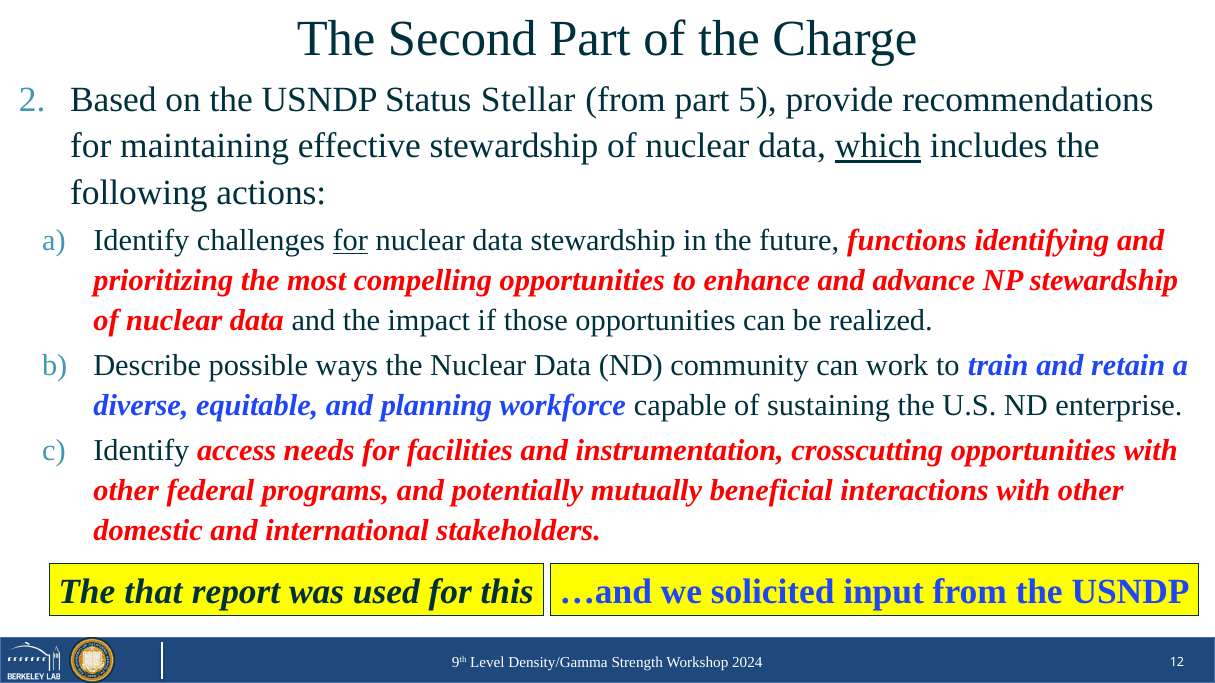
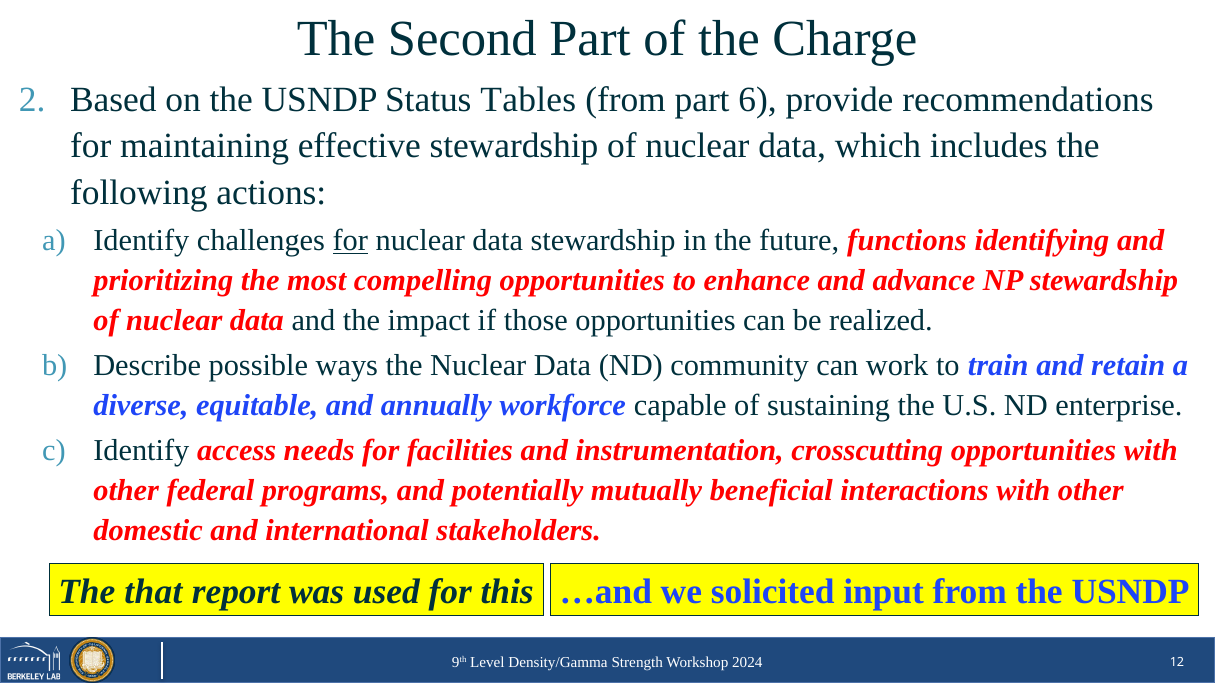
Stellar: Stellar -> Tables (528, 100)
5: 5 -> 6 (758, 100)
which underline: present -> none (878, 146)
planning: planning -> annually (436, 406)
